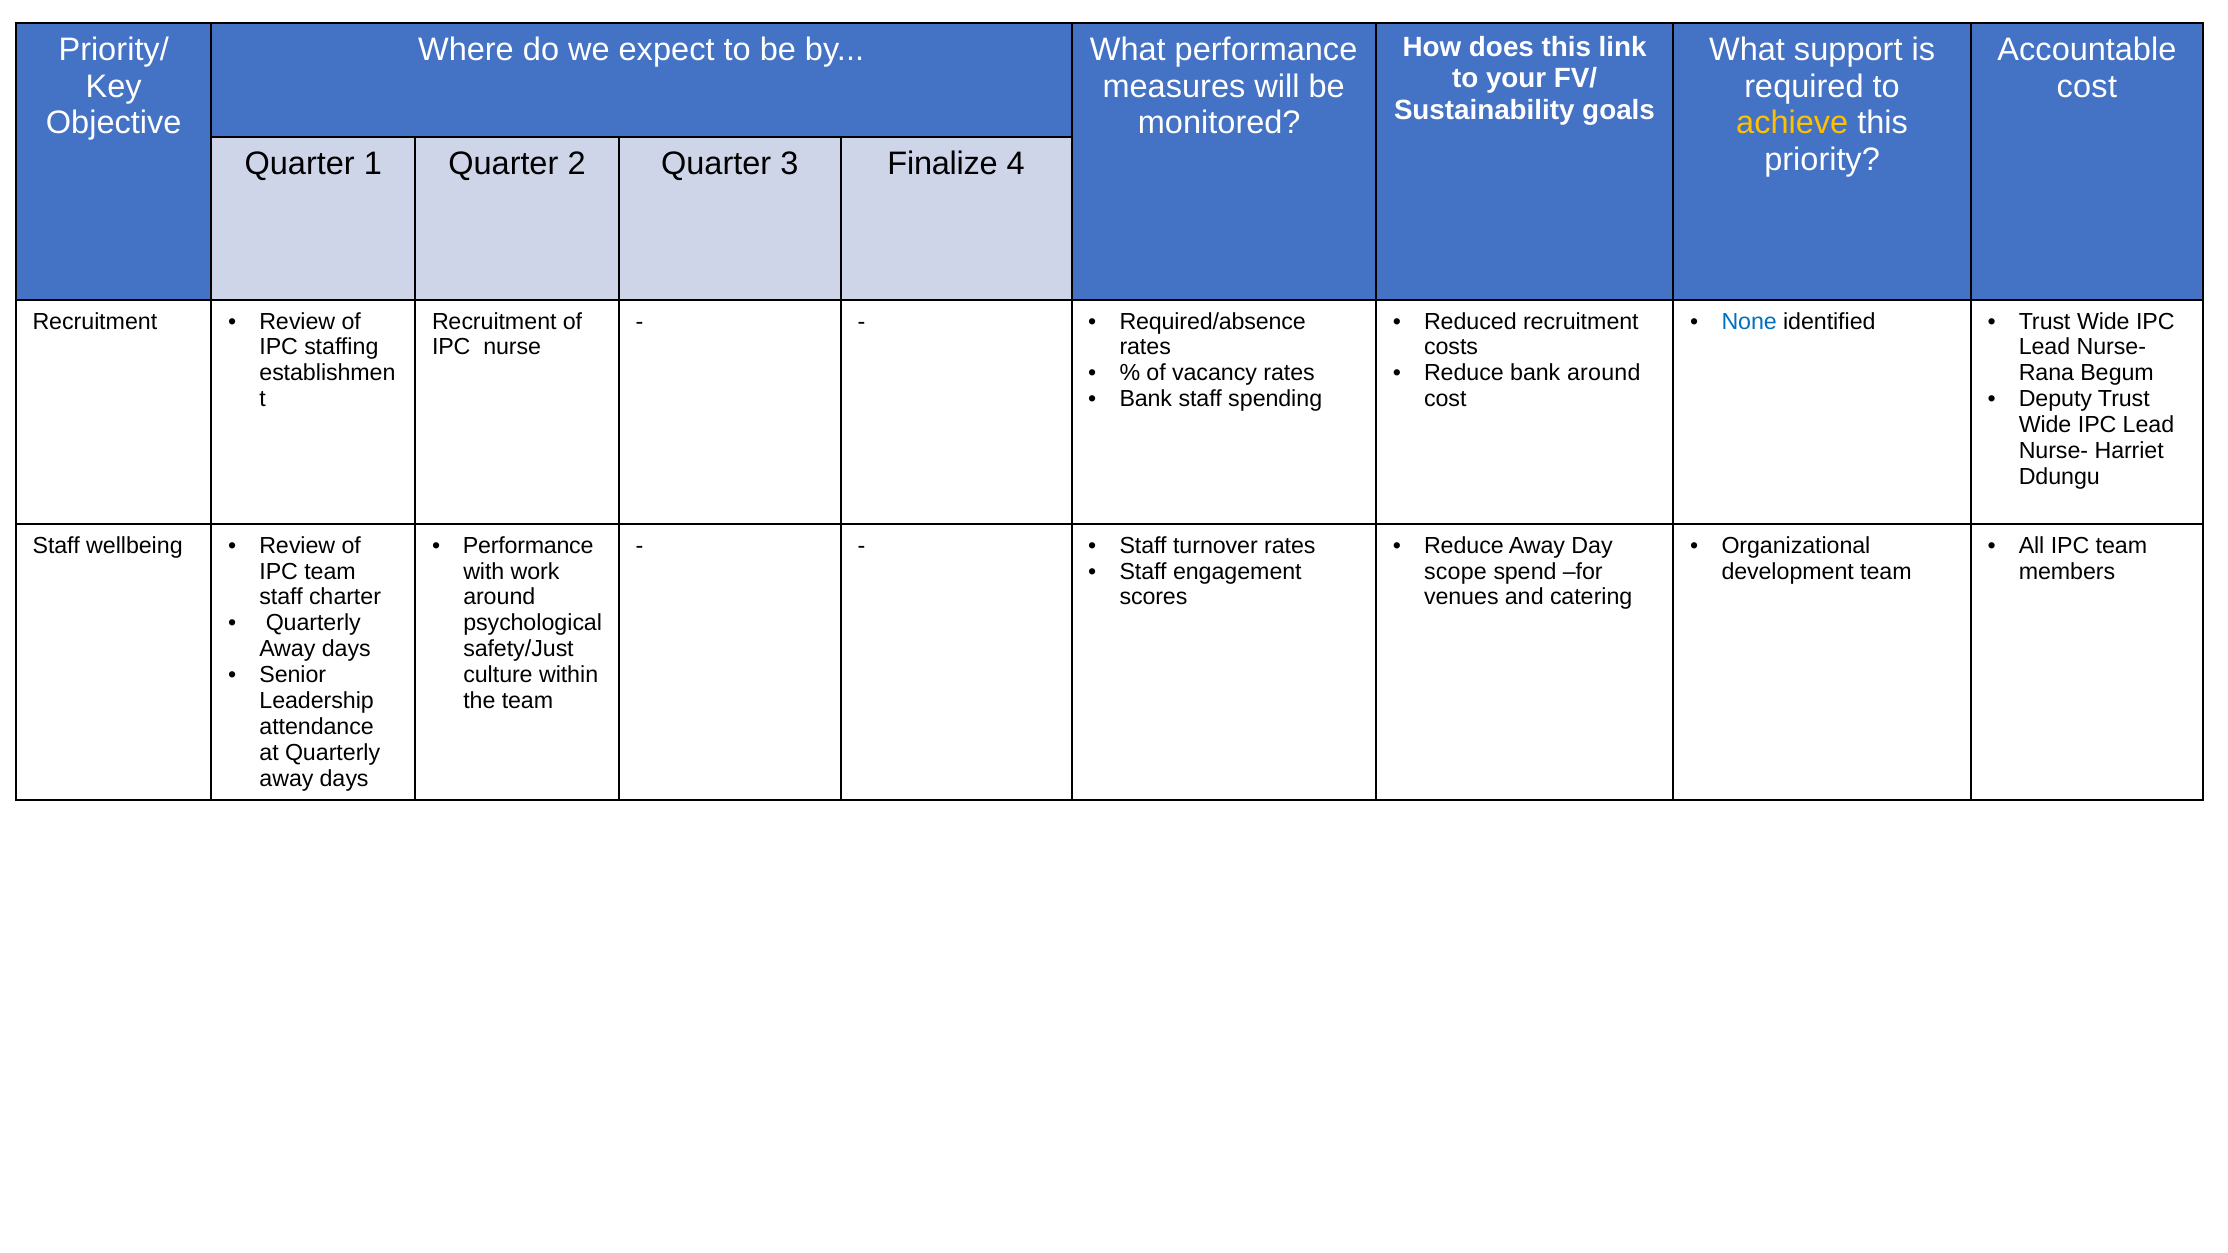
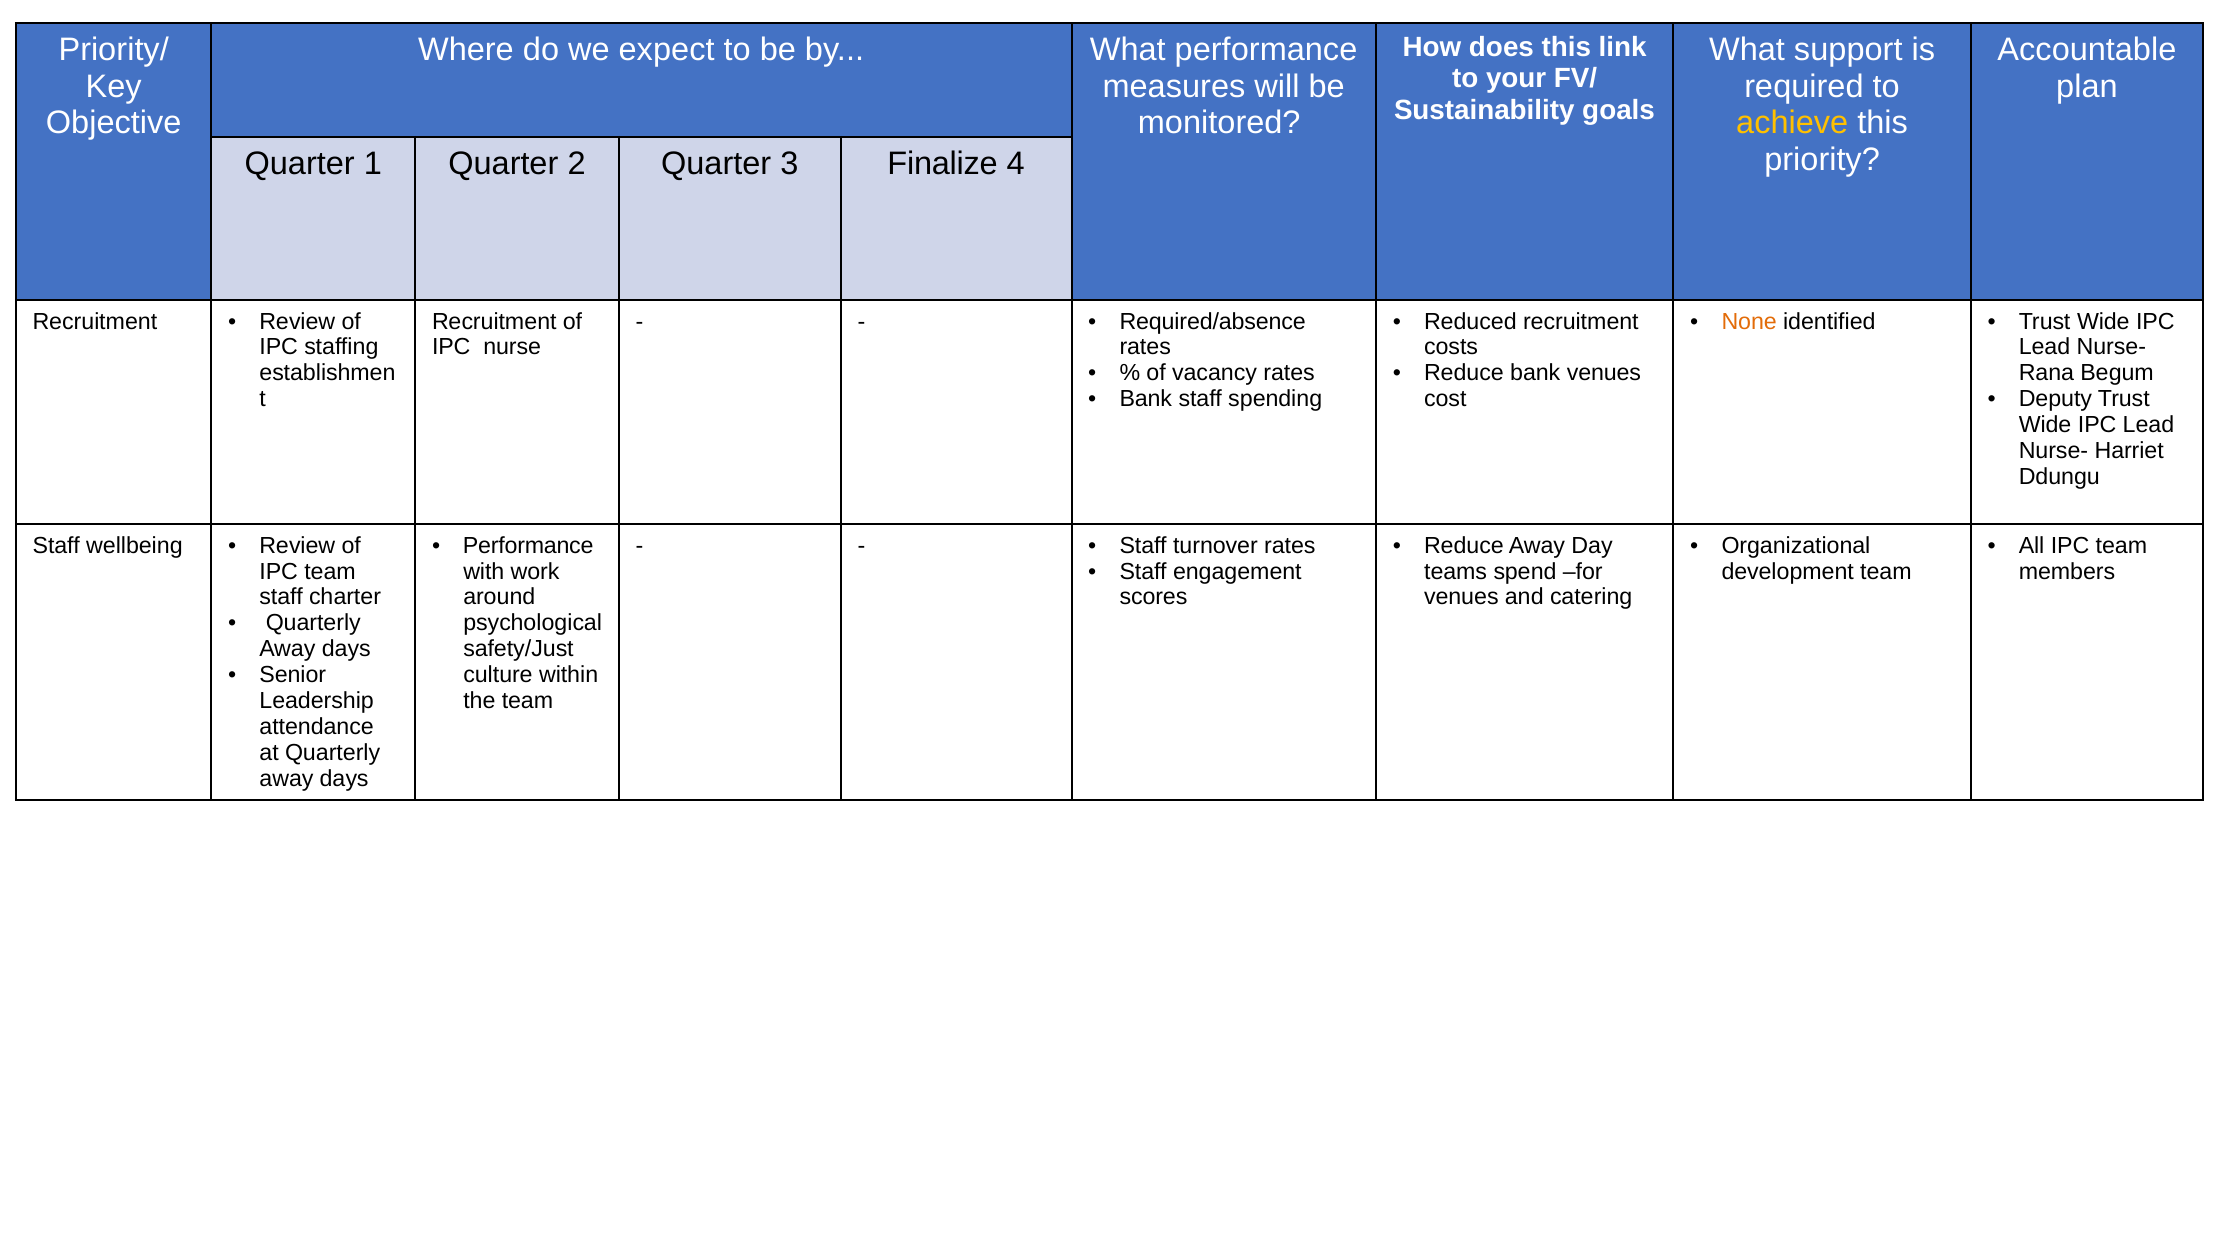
cost: cost -> plan (2087, 87)
None colour: blue -> orange (1749, 321)
bank around: around -> venues (1604, 373)
scope: scope -> teams (1456, 571)
